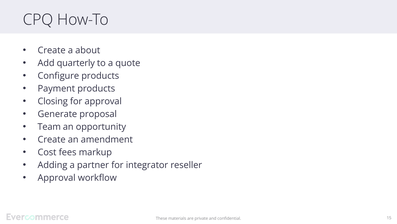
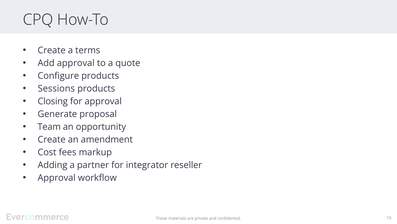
about: about -> terms (88, 50)
Add quarterly: quarterly -> approval (76, 63)
Payment: Payment -> Sessions (56, 88)
